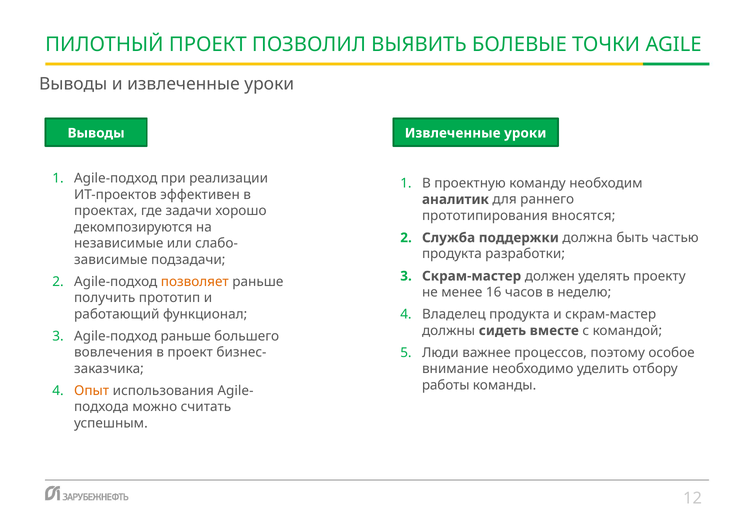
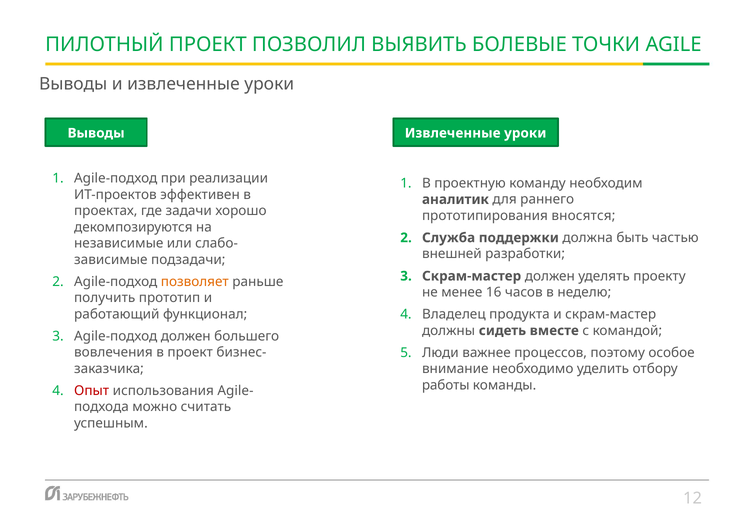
продукта: продукта -> внешней (452, 254)
Agile-подход раньше: раньше -> должен (186, 336)
Опыт colour: orange -> red (92, 391)
